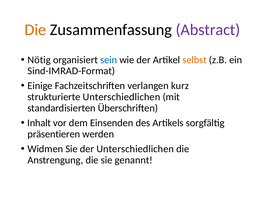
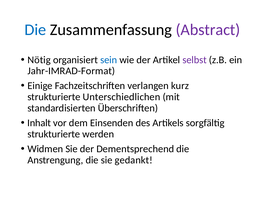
Die colour: orange -> blue (35, 30)
selbst colour: orange -> purple (195, 60)
Sind-IMRAD-Format: Sind-IMRAD-Format -> Jahr-IMRAD-Format (71, 71)
präsentieren: präsentieren -> strukturierte (54, 134)
der Unterschiedlichen: Unterschiedlichen -> Dementsprechend (135, 149)
genannt: genannt -> gedankt (134, 160)
